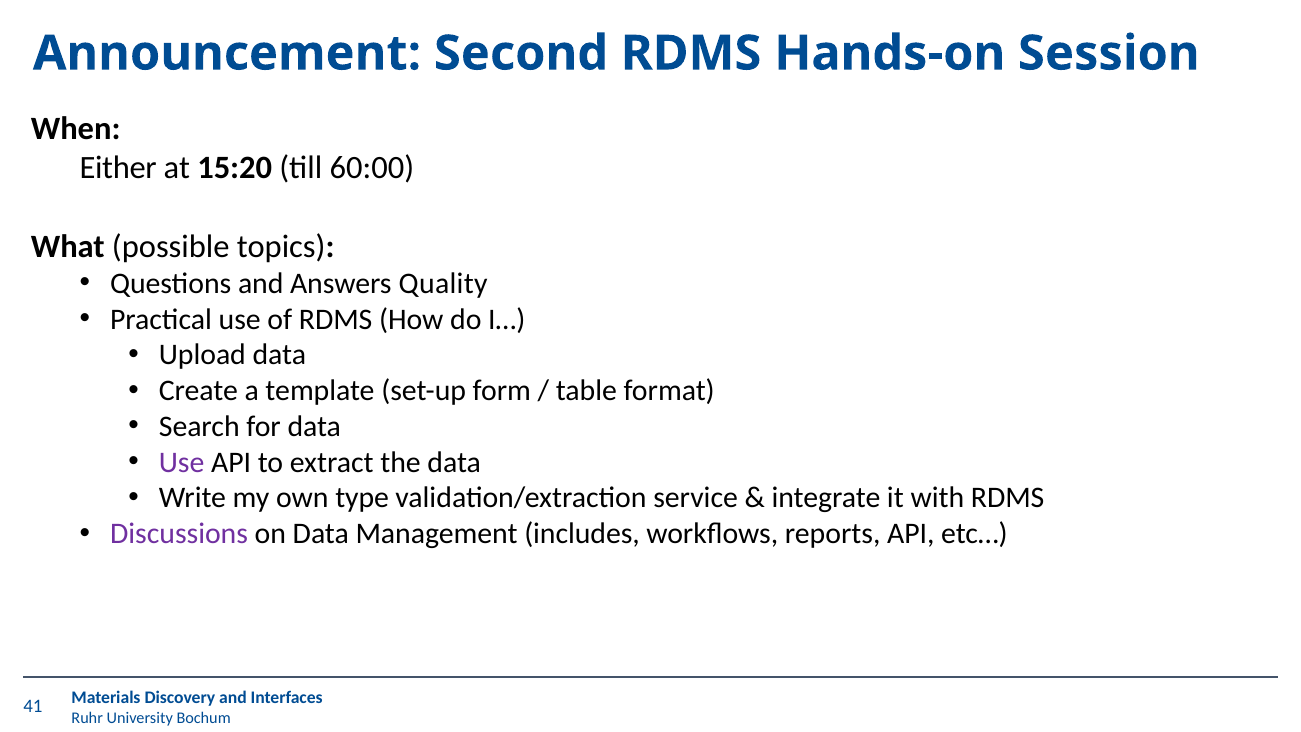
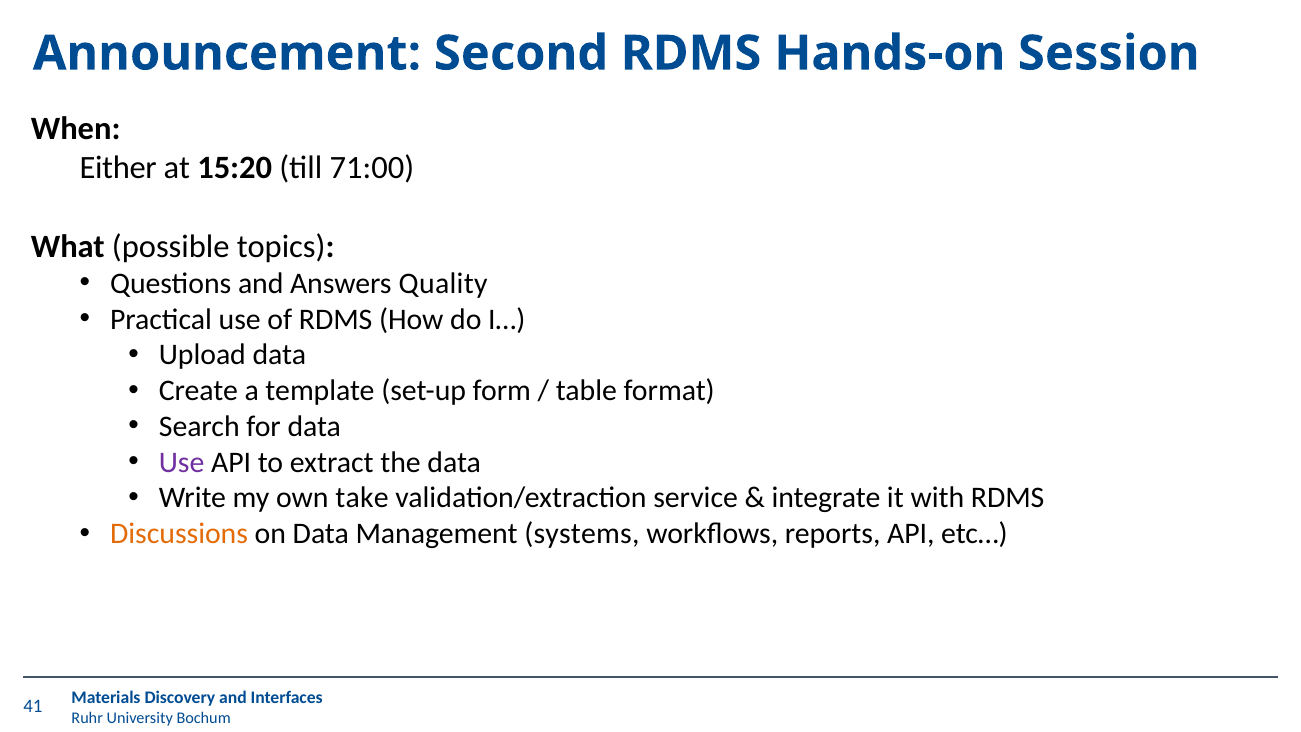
60:00: 60:00 -> 71:00 (372, 168)
type: type -> take (362, 498)
Discussions colour: purple -> orange (179, 534)
includes: includes -> systems (582, 534)
